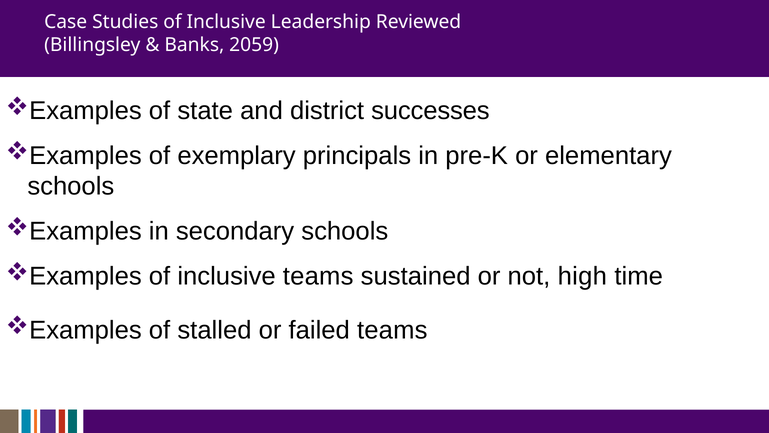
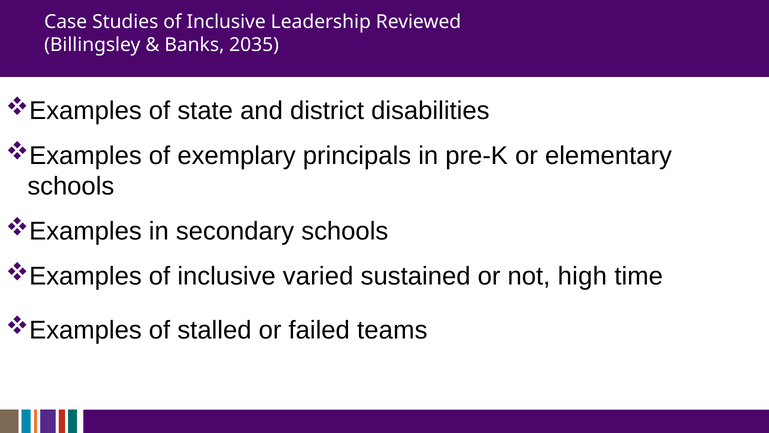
2059: 2059 -> 2035 (254, 45)
successes: successes -> disabilities (430, 111)
inclusive teams: teams -> varied (318, 276)
